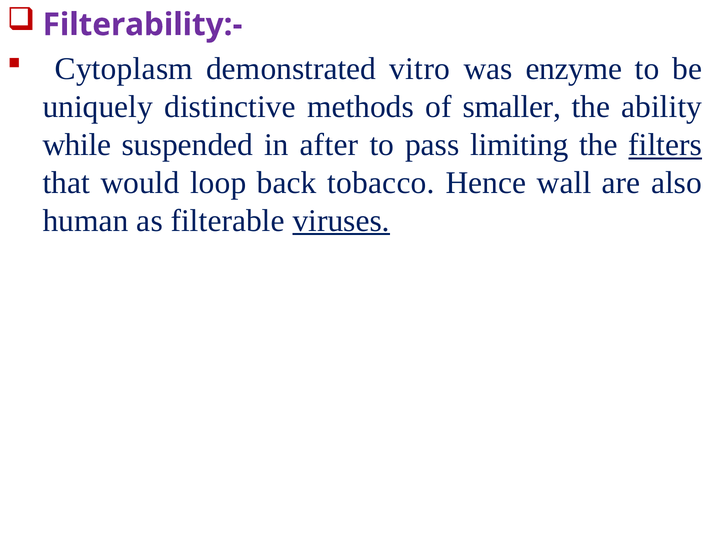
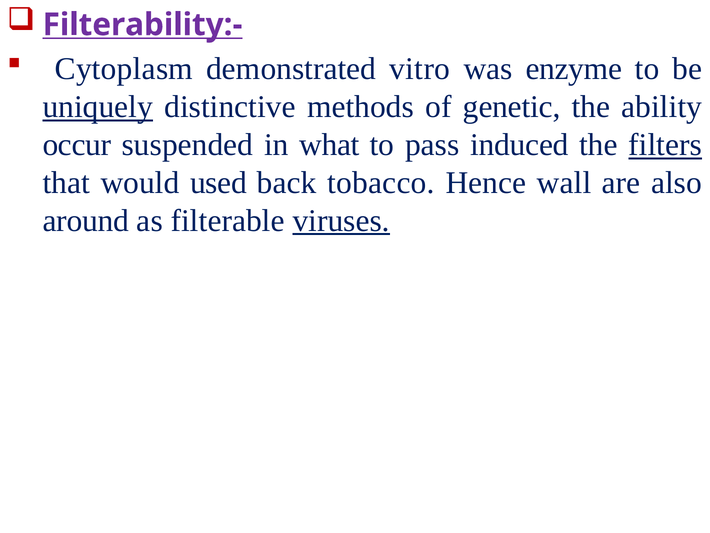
Filterability:- underline: none -> present (143, 25)
uniquely underline: none -> present (98, 107)
smaller: smaller -> genetic (512, 107)
while: while -> occur (77, 145)
after: after -> what (329, 145)
limiting: limiting -> induced (519, 145)
loop: loop -> used (218, 183)
human: human -> around (86, 220)
